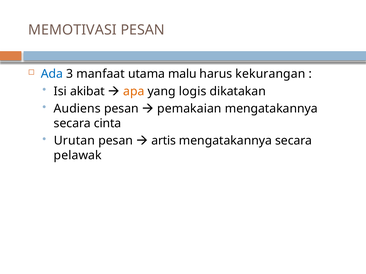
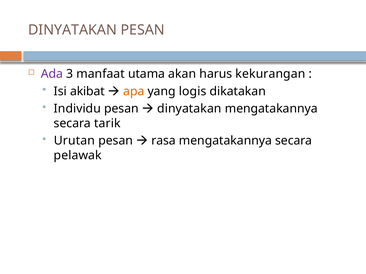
MEMOTIVASI: MEMOTIVASI -> DINYATAKAN (72, 30)
Ada colour: blue -> purple (52, 74)
malu: malu -> akan (182, 74)
Audiens: Audiens -> Individu (77, 109)
pemakaian: pemakaian -> dinyatakan (189, 109)
cinta: cinta -> tarik (107, 124)
artis: artis -> rasa (164, 141)
